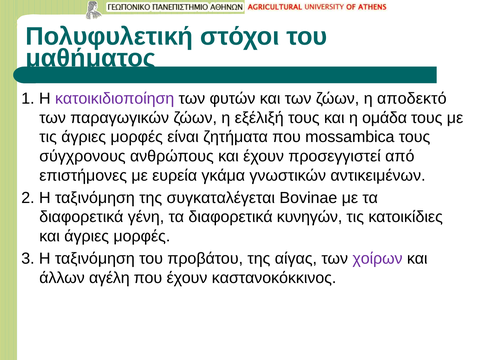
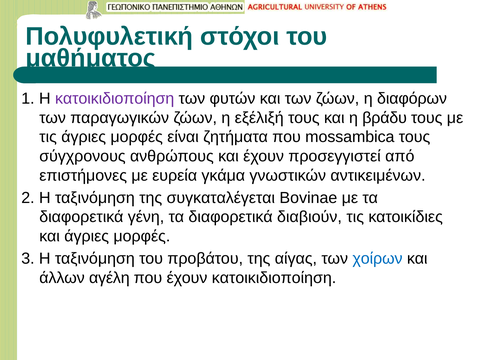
αποδεκτό: αποδεκτό -> διαφόρων (412, 99)
ομάδα: ομάδα -> βράδυ (385, 118)
κυνηγών: κυνηγών -> διαβιούν (309, 217)
χοίρων colour: purple -> blue (378, 259)
έχουν καστανοκόκκινος: καστανοκόκκινος -> κατοικιδιοποίηση (274, 278)
